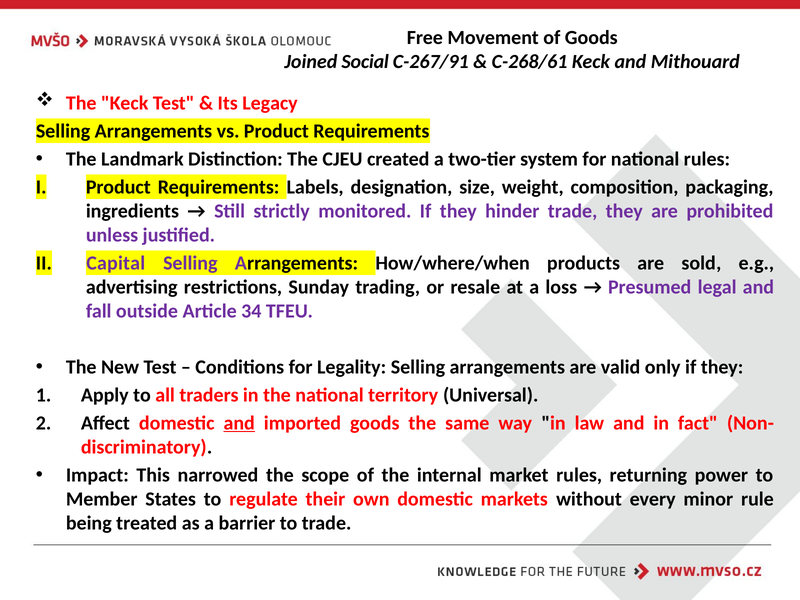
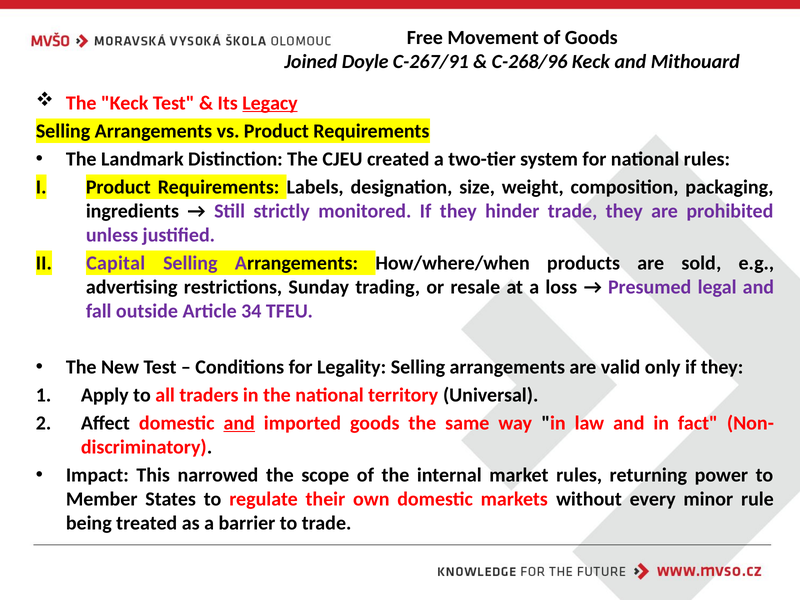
Social: Social -> Doyle (365, 61)
C-268/61: C-268/61 -> C-268/96 (530, 61)
Legacy underline: none -> present (270, 103)
